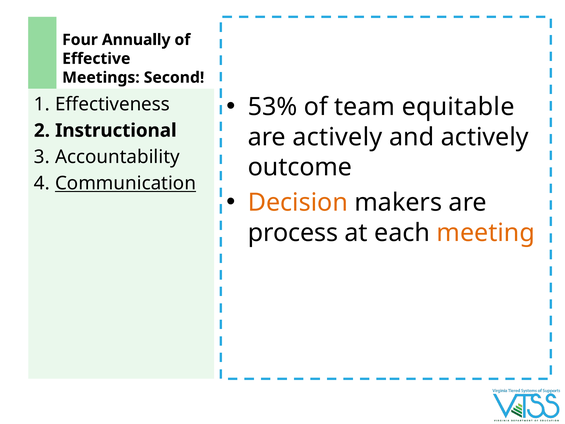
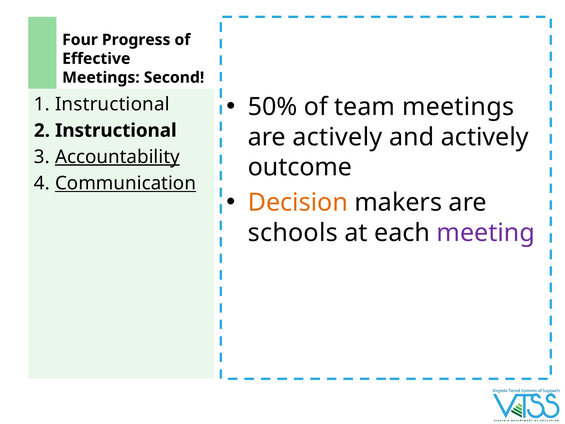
Annually: Annually -> Progress (136, 40)
53%: 53% -> 50% (273, 107)
team equitable: equitable -> meetings (458, 107)
Effectiveness: Effectiveness -> Instructional (112, 104)
Accountability underline: none -> present (117, 157)
process: process -> schools (293, 233)
meeting colour: orange -> purple (486, 233)
